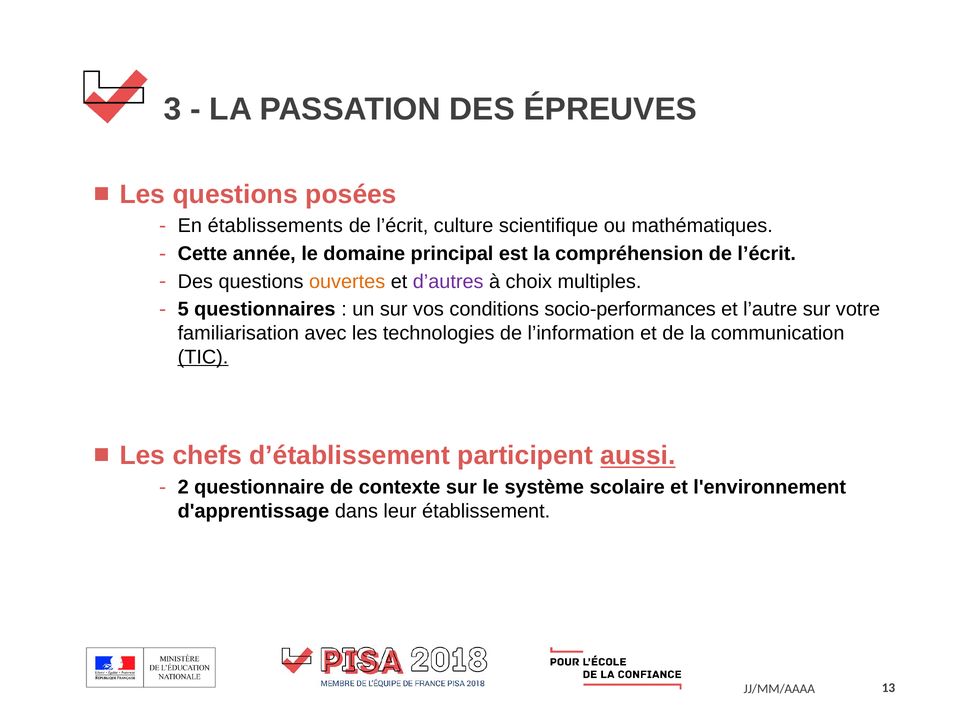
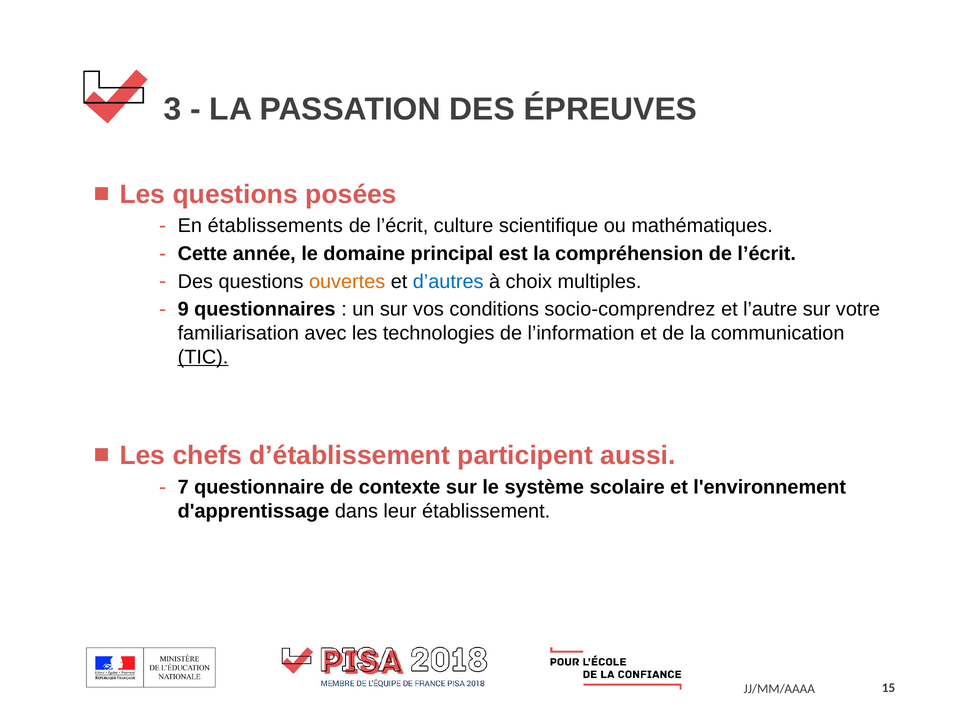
d’autres colour: purple -> blue (448, 282)
5: 5 -> 9 (183, 309)
socio-performances: socio-performances -> socio-comprendrez (630, 309)
aussi underline: present -> none (638, 456)
2: 2 -> 7 (183, 487)
13: 13 -> 15 (888, 688)
